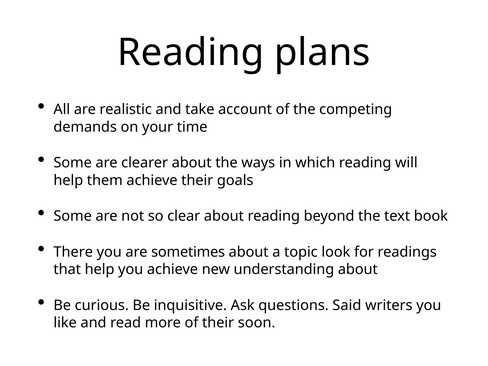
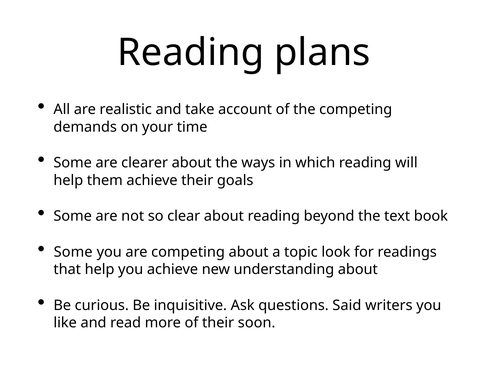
There: There -> Some (73, 252)
are sometimes: sometimes -> competing (188, 252)
